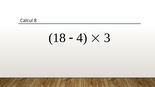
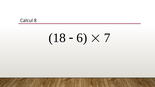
4: 4 -> 6 (82, 38)
3: 3 -> 7 (107, 38)
